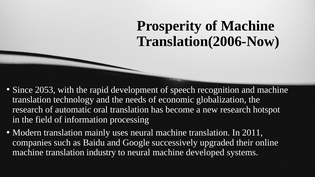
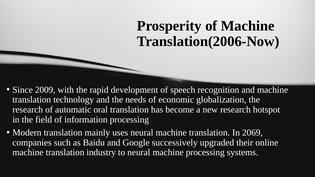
2053: 2053 -> 2009 (45, 90)
2011: 2011 -> 2069 (252, 133)
machine developed: developed -> processing (205, 153)
